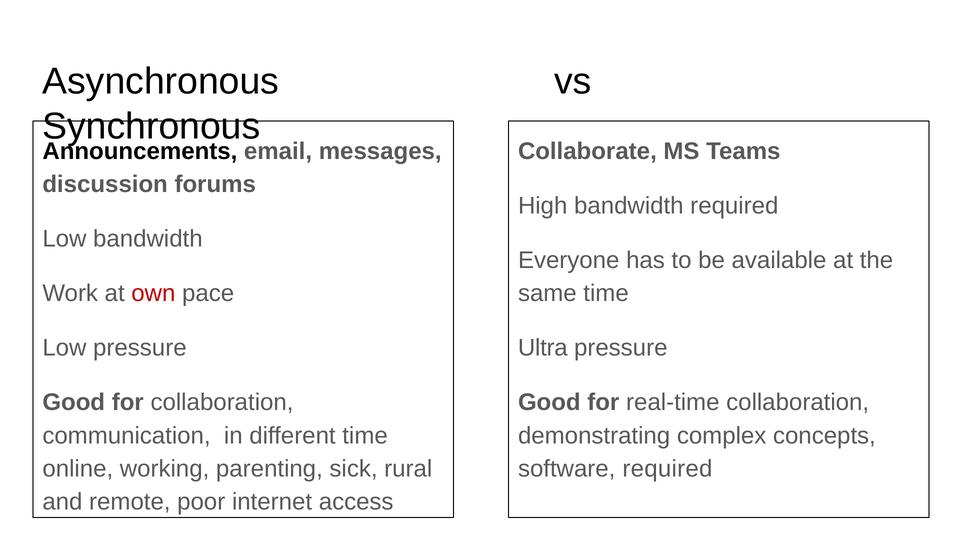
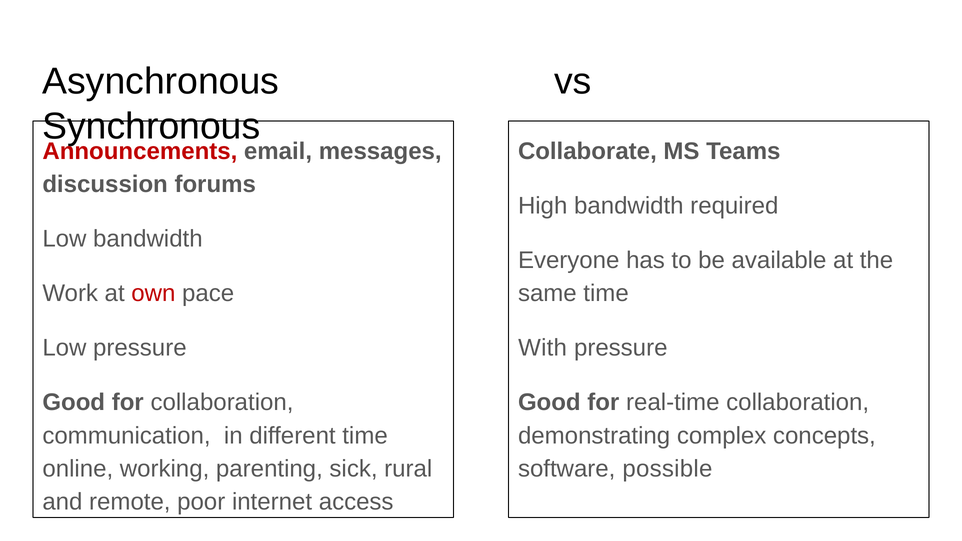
Announcements colour: black -> red (140, 151)
Ultra: Ultra -> With (543, 348)
software required: required -> possible (667, 469)
